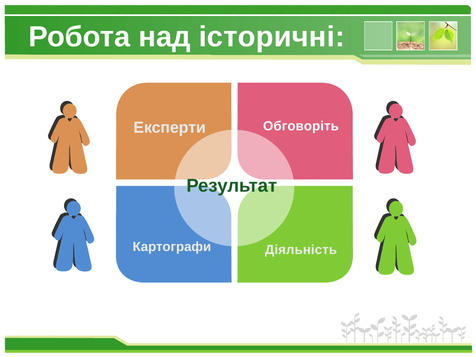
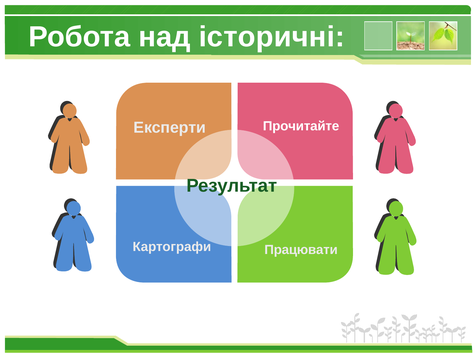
Обговоріть: Обговоріть -> Прочитайте (301, 126)
Діяльність: Діяльність -> Працювати (301, 250)
